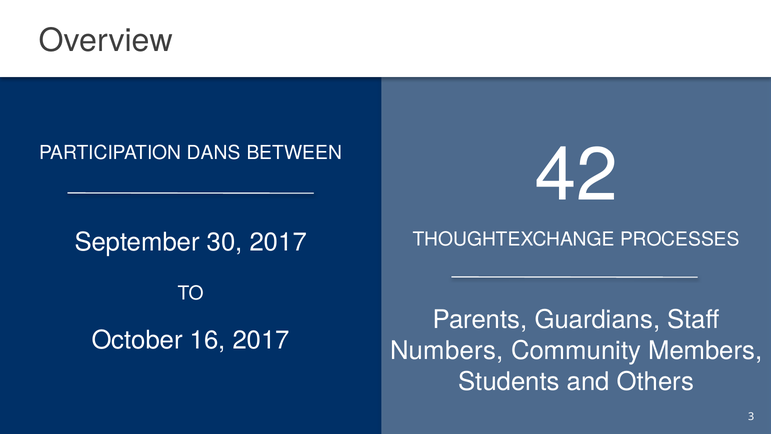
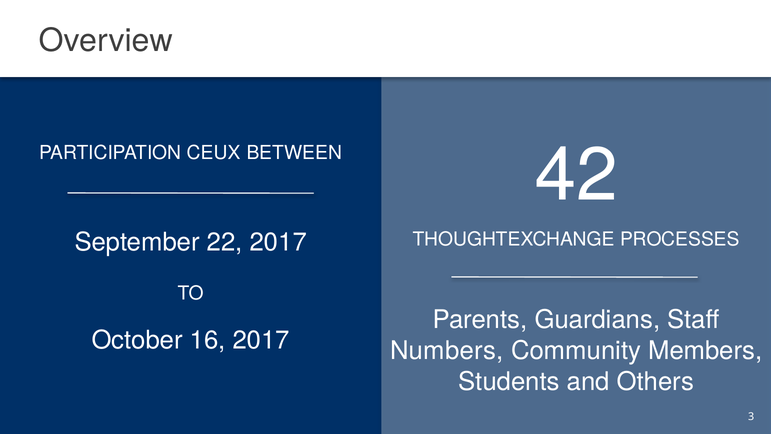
DANS: DANS -> CEUX (214, 153)
30: 30 -> 22 (225, 242)
